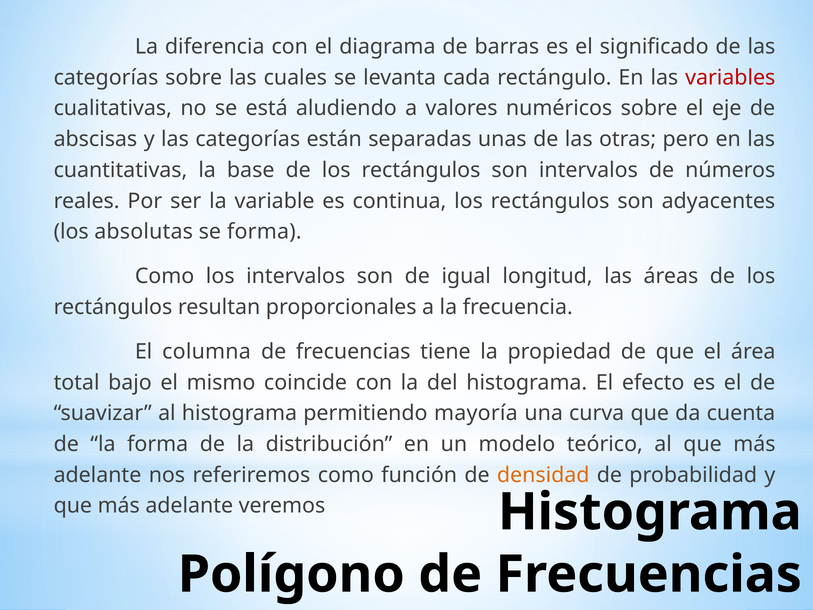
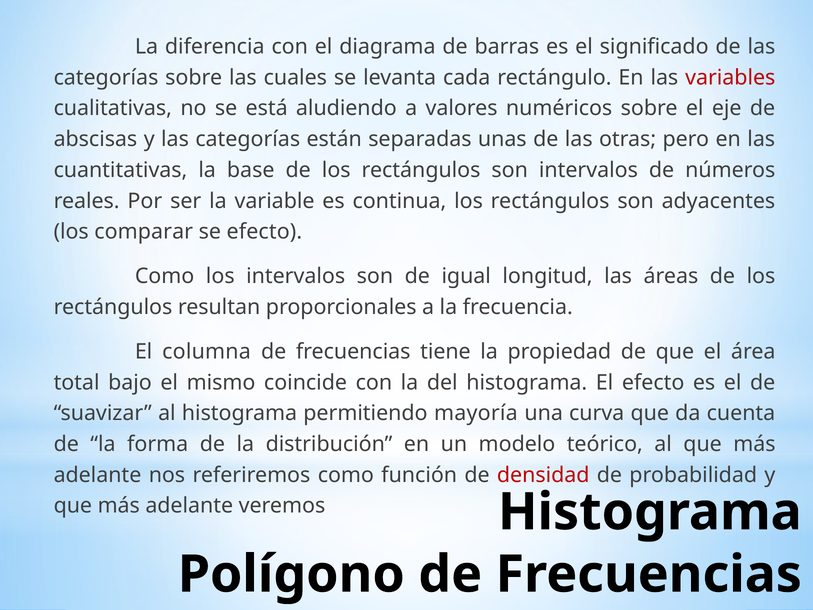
absolutas: absolutas -> comparar (144, 232)
se forma: forma -> efecto (264, 232)
densidad colour: orange -> red (543, 475)
